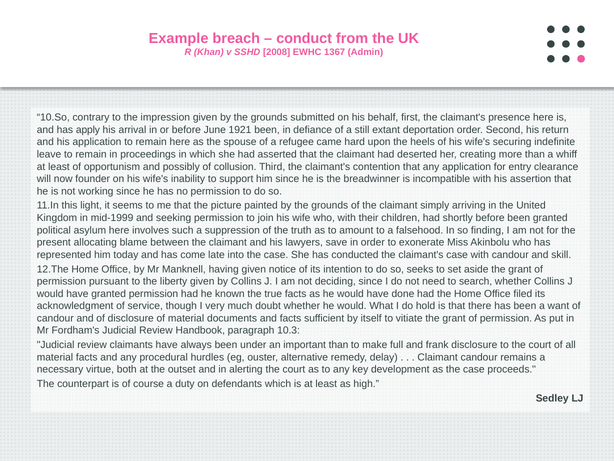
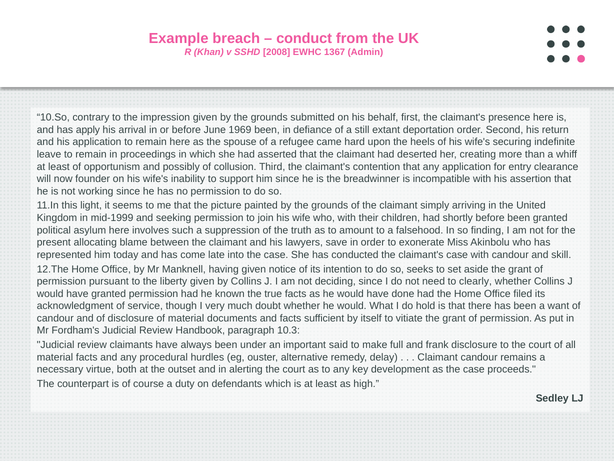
1921: 1921 -> 1969 (240, 130)
search: search -> clearly (476, 281)
important than: than -> said (338, 345)
